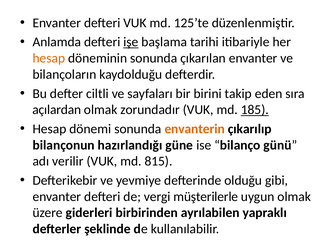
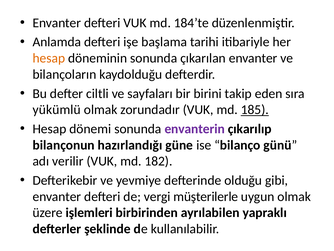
125’te: 125’te -> 184’te (191, 23)
işe underline: present -> none (131, 42)
açılardan: açılardan -> yükümlü (57, 110)
envanterin colour: orange -> purple (195, 129)
815: 815 -> 182 (158, 161)
giderleri: giderleri -> işlemleri (89, 212)
